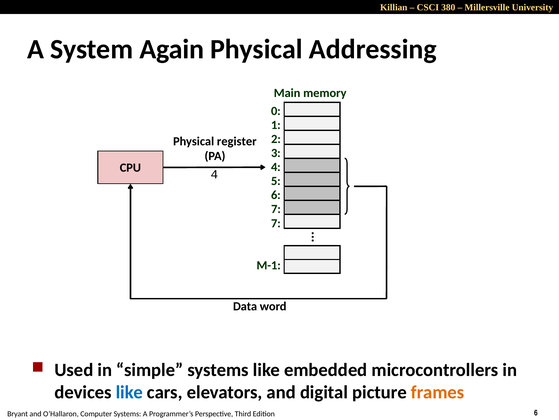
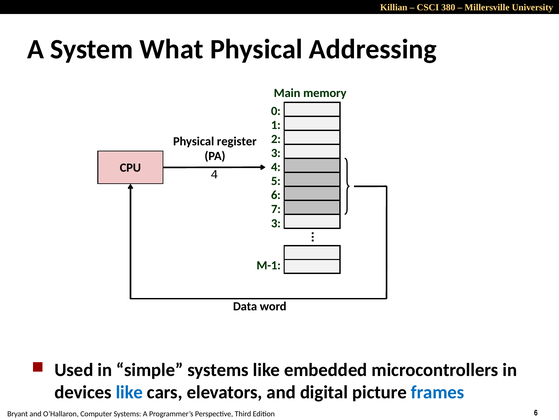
Again: Again -> What (172, 49)
7: 7 -> 3 (276, 223)
frames colour: orange -> blue (438, 392)
